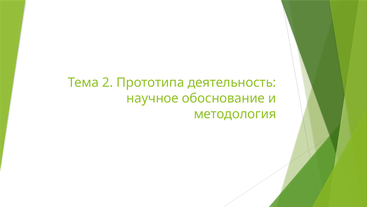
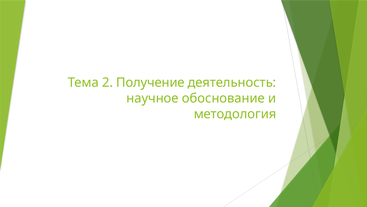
Прототипа: Прототипа -> Получение (150, 82)
